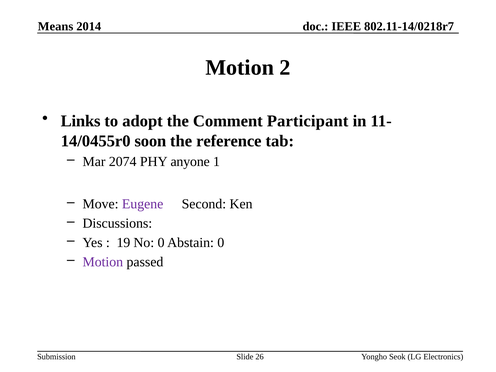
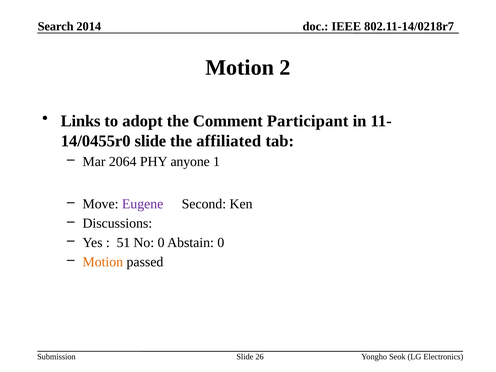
Means: Means -> Search (56, 26)
soon: soon -> slide (150, 141)
reference: reference -> affiliated (229, 141)
2074: 2074 -> 2064 (123, 162)
19: 19 -> 51 (123, 243)
Motion colour: purple -> orange (103, 262)
